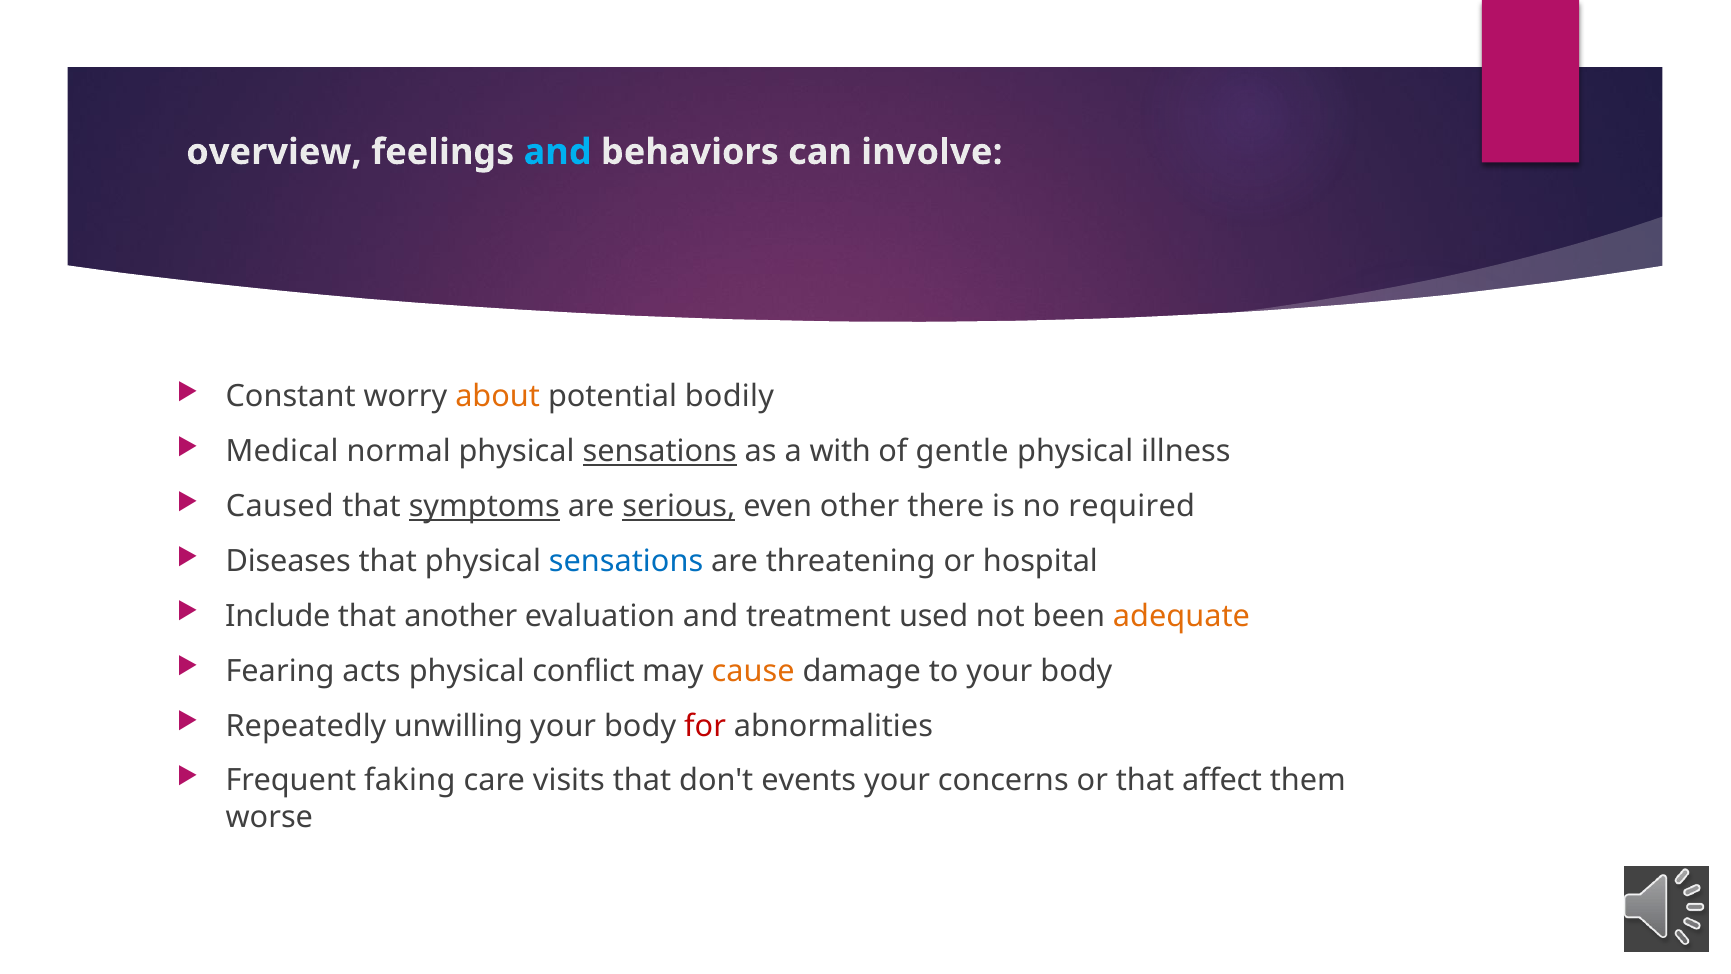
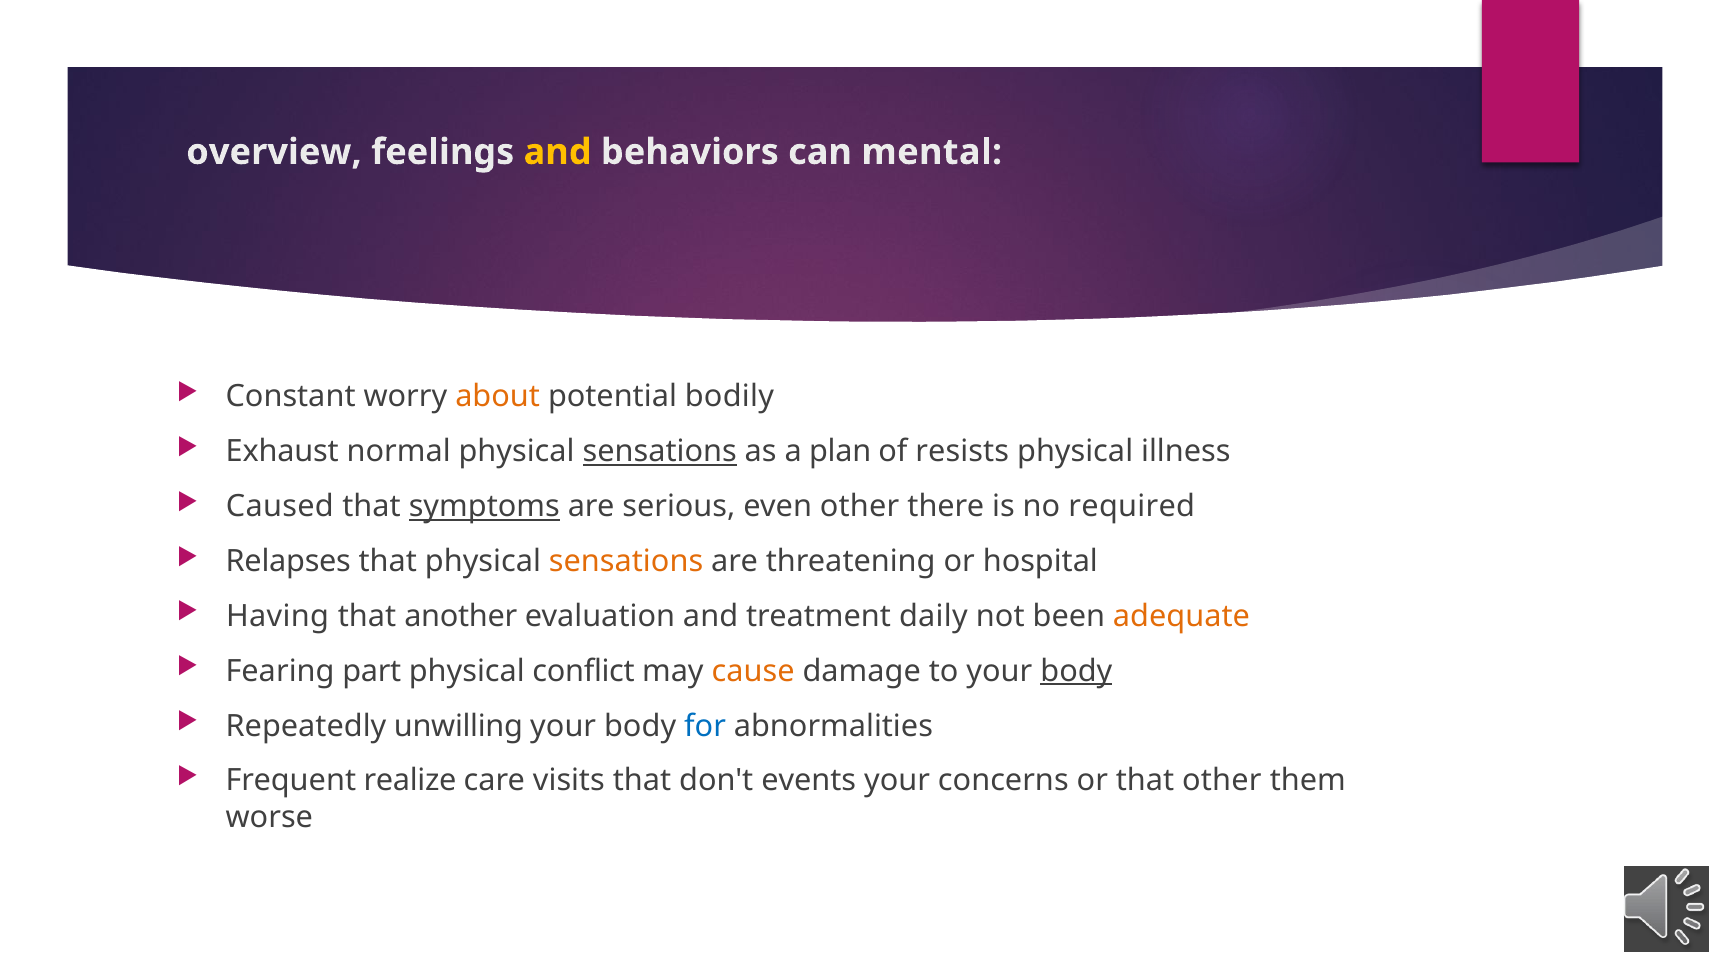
and colour: light blue -> yellow (558, 152)
involve: involve -> mental (932, 152)
Medical: Medical -> Exhaust (282, 452)
with: with -> plan (840, 452)
gentle: gentle -> resists (962, 452)
serious underline: present -> none (679, 506)
Diseases: Diseases -> Relapses (288, 561)
sensations colour: blue -> orange (626, 561)
Include: Include -> Having (278, 616)
used: used -> daily (933, 616)
acts: acts -> part (372, 671)
body underline: none -> present (1076, 671)
for colour: red -> blue (705, 726)
faking: faking -> realize (410, 781)
that affect: affect -> other (1222, 781)
